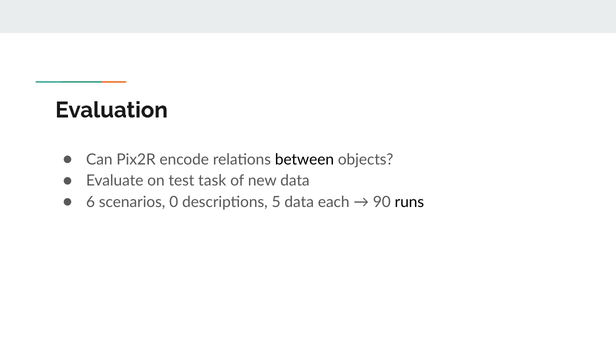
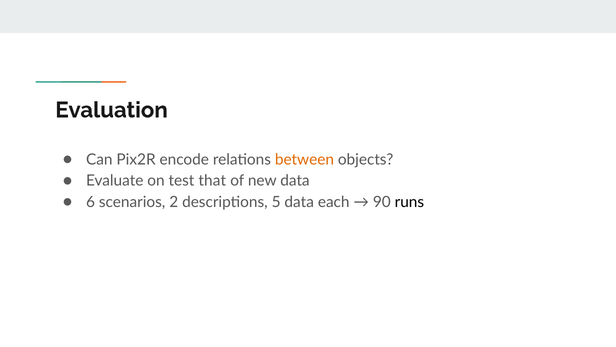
between colour: black -> orange (304, 159)
task: task -> that (212, 181)
0: 0 -> 2 (174, 202)
